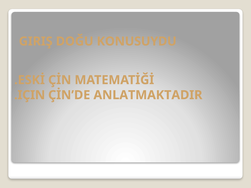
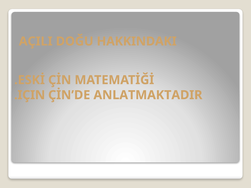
GIRIŞ: GIRIŞ -> AÇILI (36, 41)
KONUSUYDU: KONUSUYDU -> HAKKINDAKI (137, 41)
